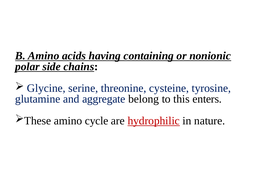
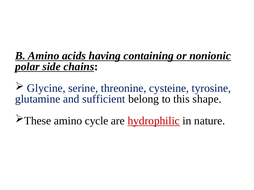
aggregate: aggregate -> sufficient (104, 99)
enters: enters -> shape (207, 99)
